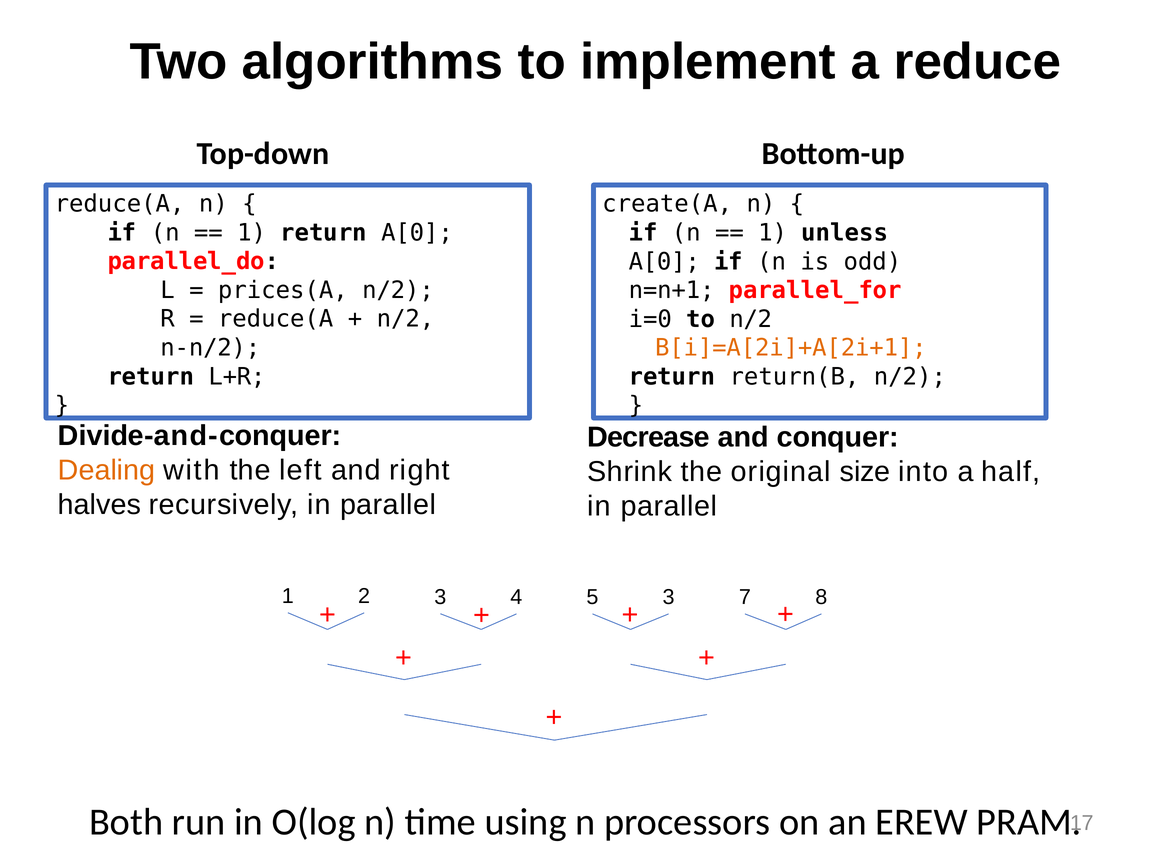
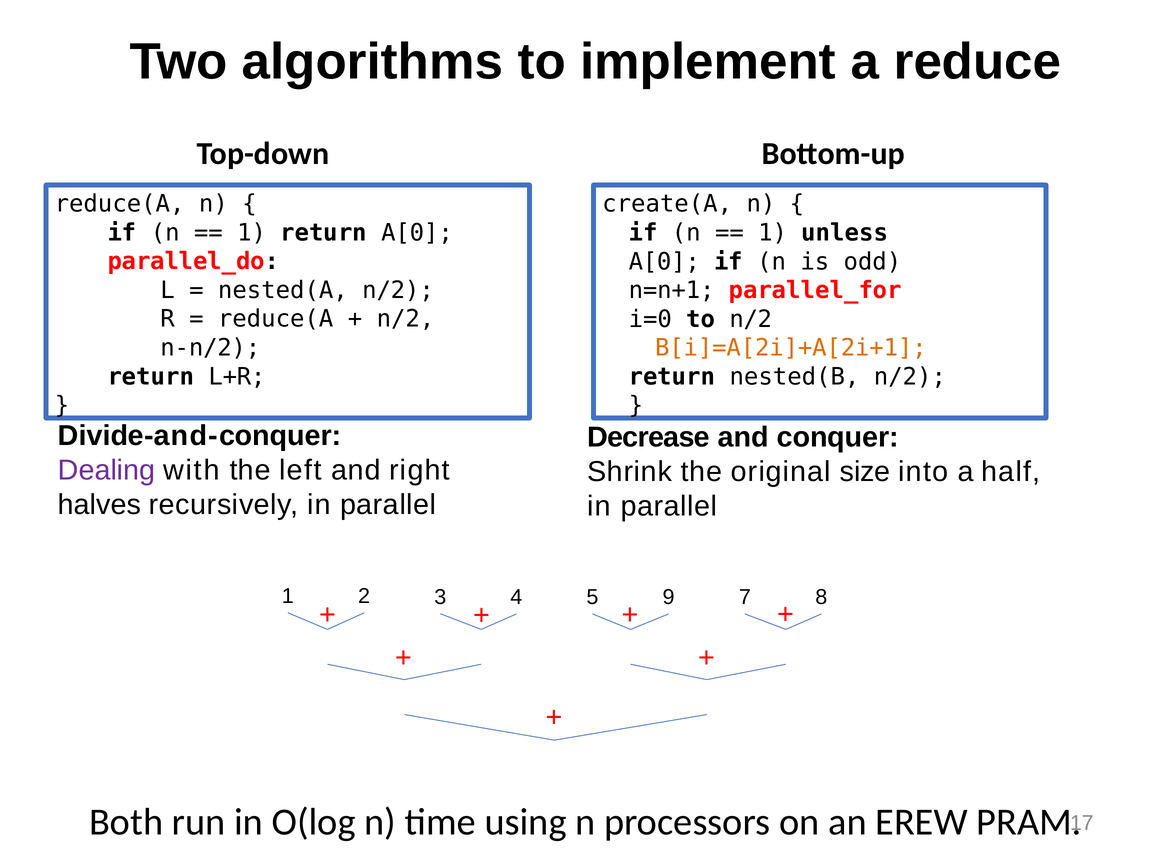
prices(A: prices(A -> nested(A (283, 290)
return(B: return(B -> nested(B (794, 377)
Dealing colour: orange -> purple (107, 470)
2 3: 3 -> 9 (669, 597)
